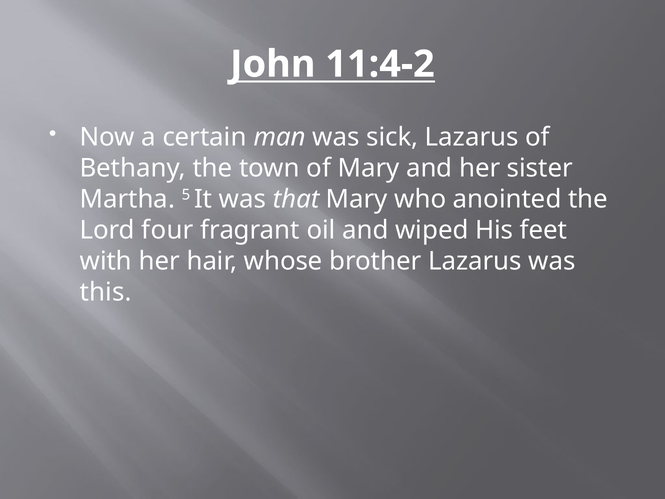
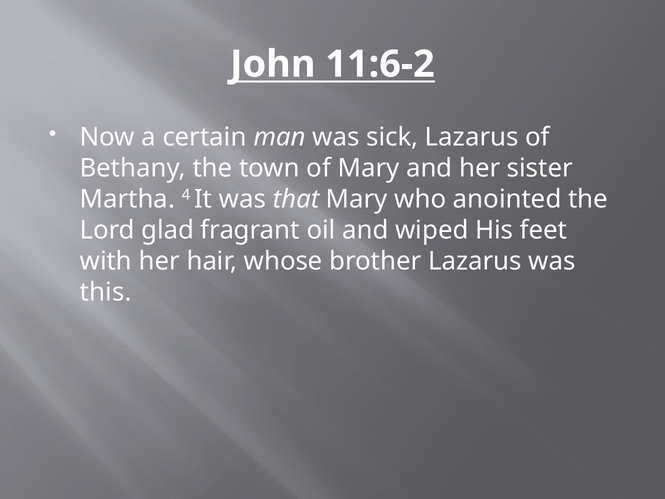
11:4-2: 11:4-2 -> 11:6-2 (380, 64)
5: 5 -> 4 (186, 195)
four: four -> glad (168, 230)
